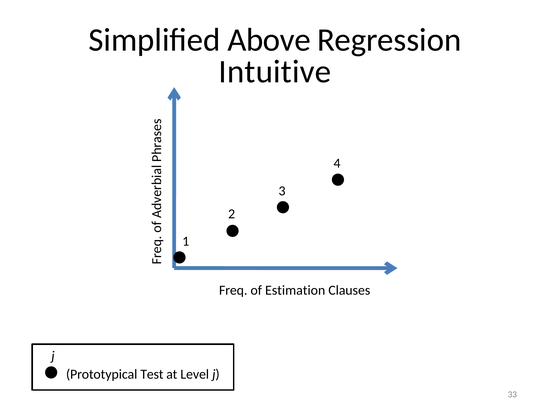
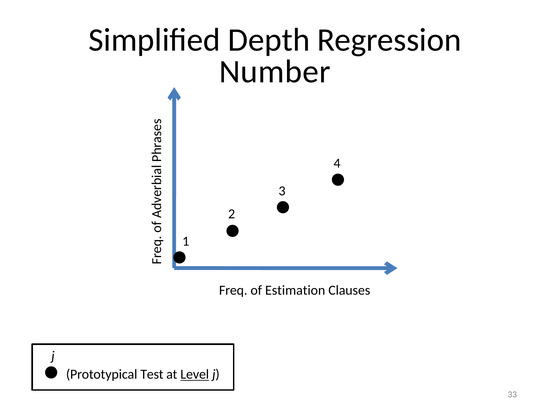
Above: Above -> Depth (269, 40)
Intuitive: Intuitive -> Number (275, 72)
Level underline: none -> present (195, 374)
